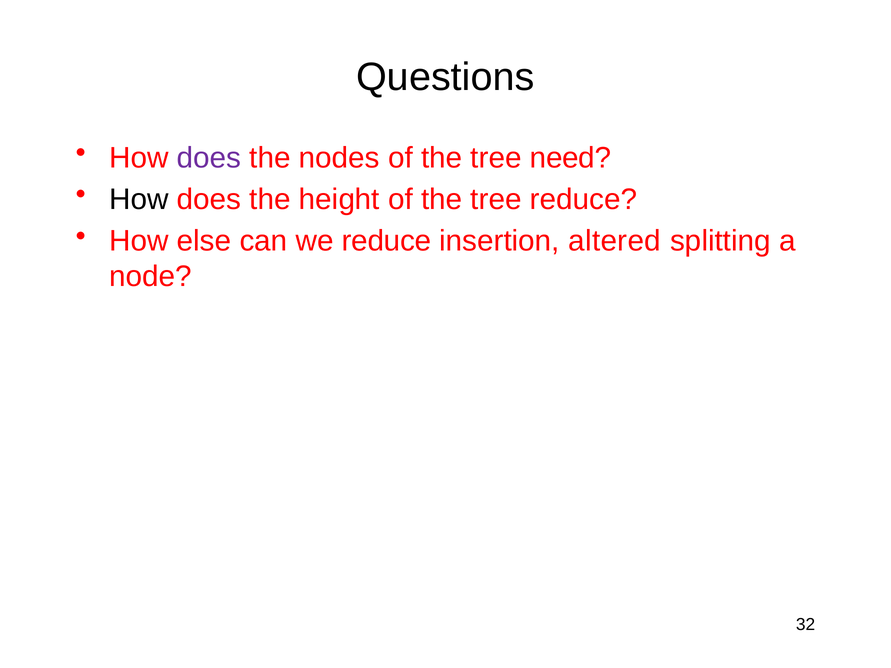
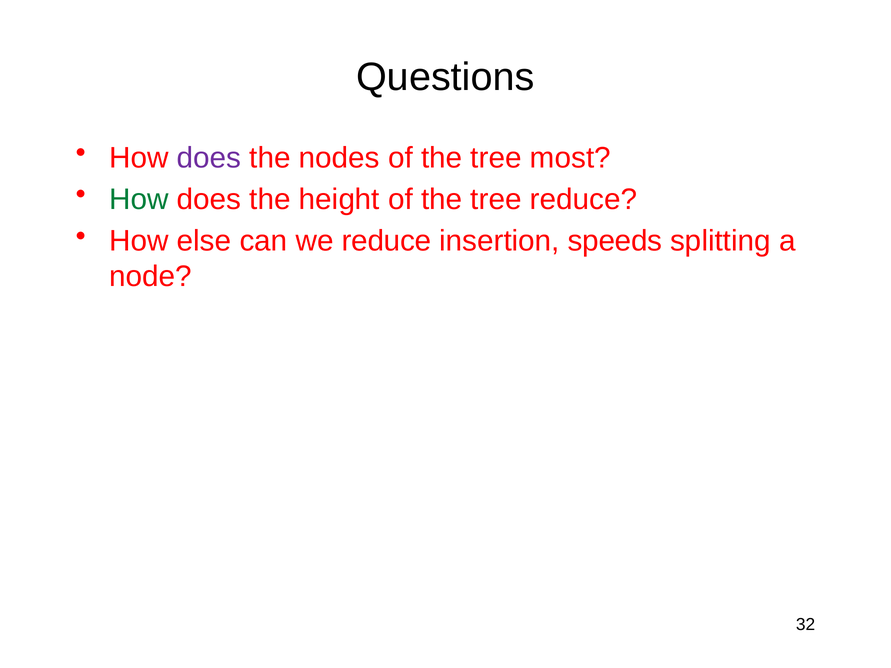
need: need -> most (570, 158)
How colour: black -> green (139, 200)
altered: altered -> speeds (615, 241)
